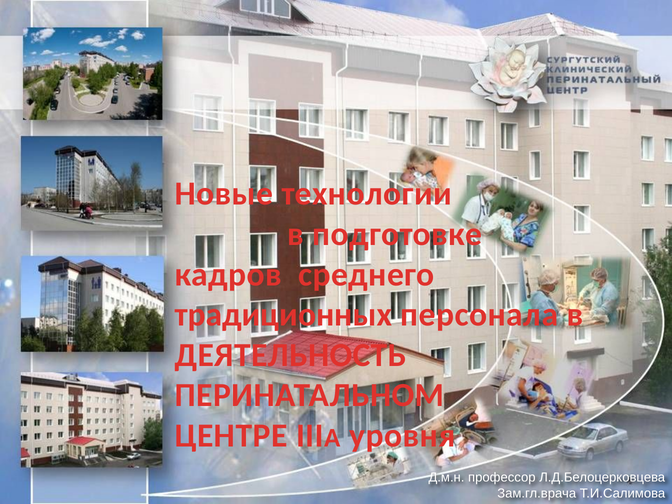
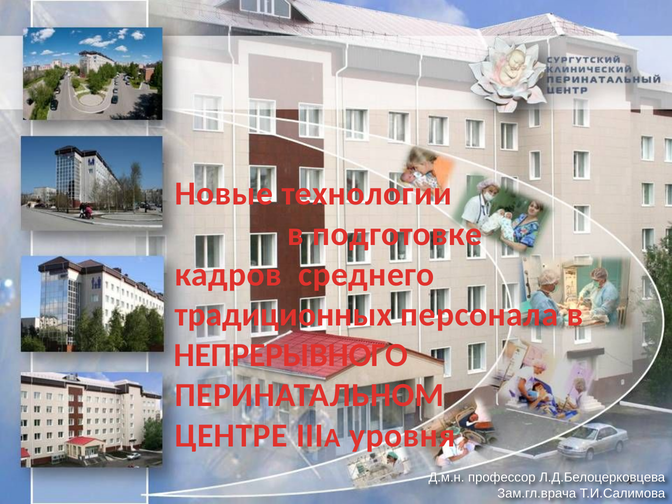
ДЕЯТЕЛЬНОСТЬ: ДЕЯТЕЛЬНОСТЬ -> НЕПРЕРЫВНОГО (291, 355)
